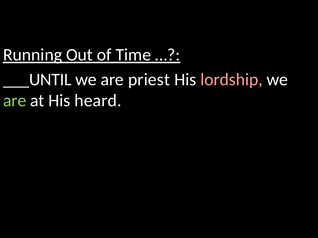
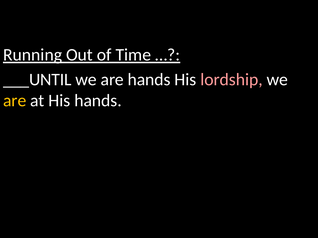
are priest: priest -> hands (149, 80)
are colour: light green -> yellow (15, 101)
His heard: heard -> hands (98, 101)
